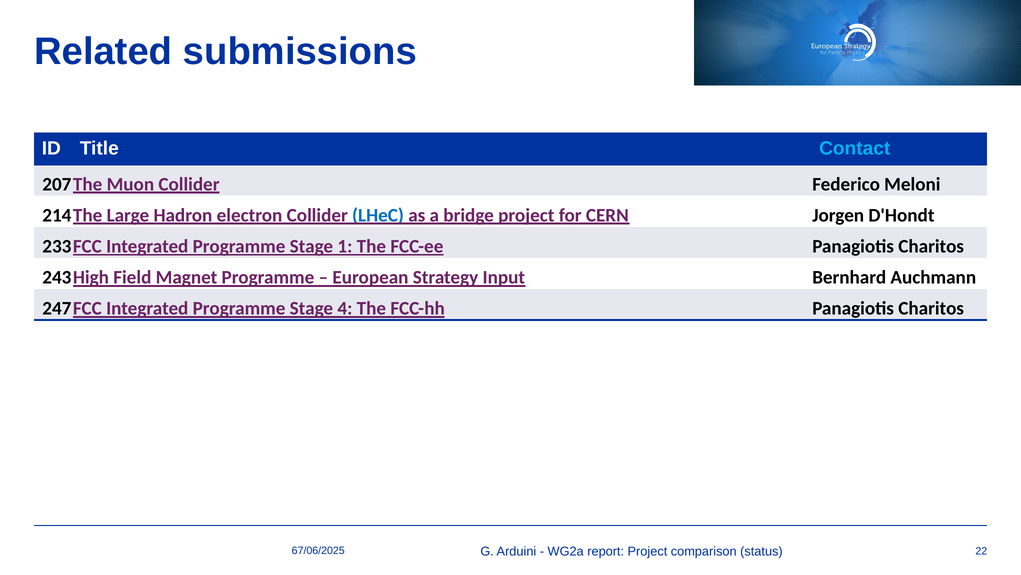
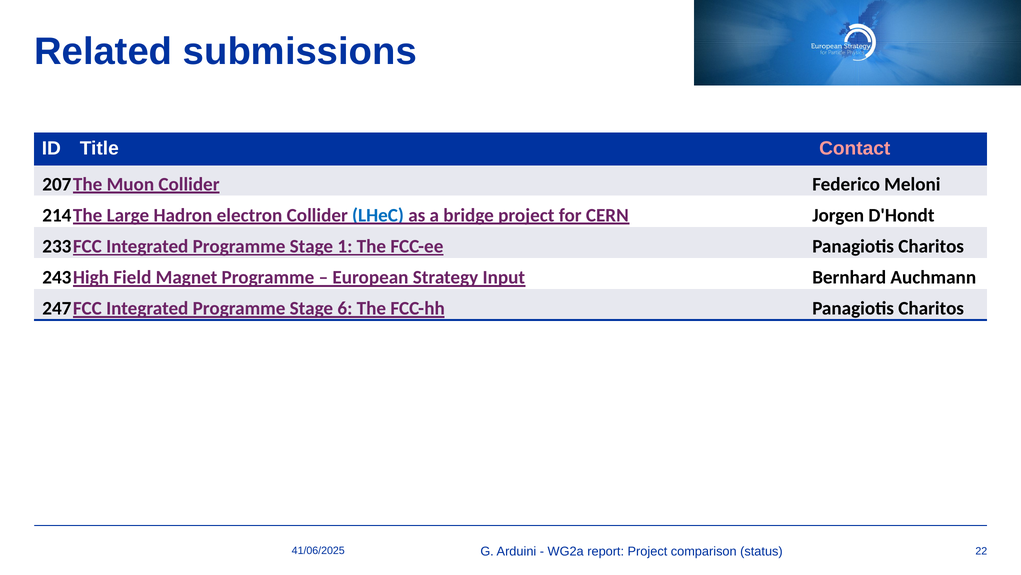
Contact colour: light blue -> pink (855, 148)
4: 4 -> 6 (345, 308)
67/06/2025: 67/06/2025 -> 41/06/2025 (318, 550)
